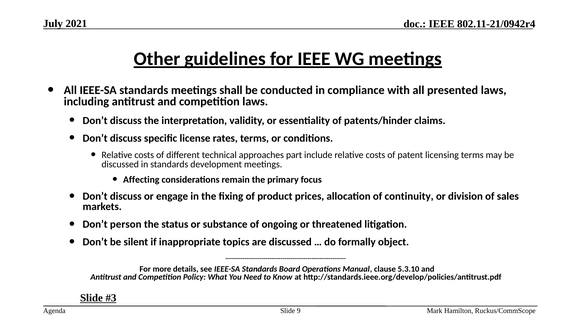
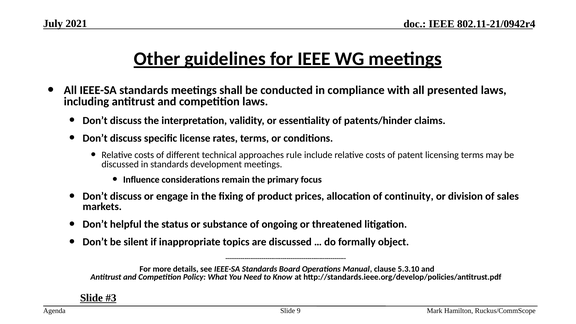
part: part -> rule (294, 155)
Affecting: Affecting -> Influence (141, 180)
person: person -> helpful (126, 224)
